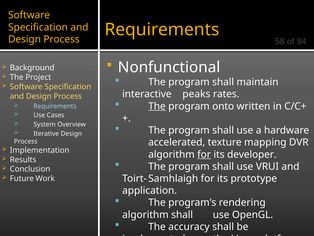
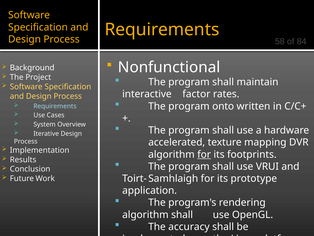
peaks: peaks -> factor (196, 94)
The underline: present -> none (157, 106)
developer: developer -> footprints (252, 154)
